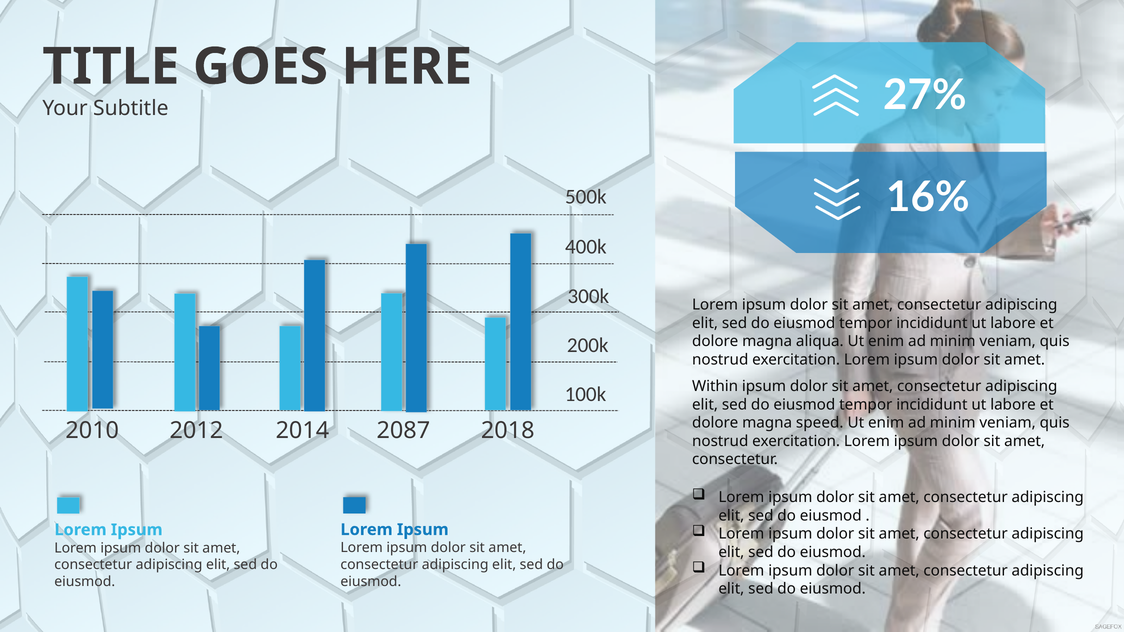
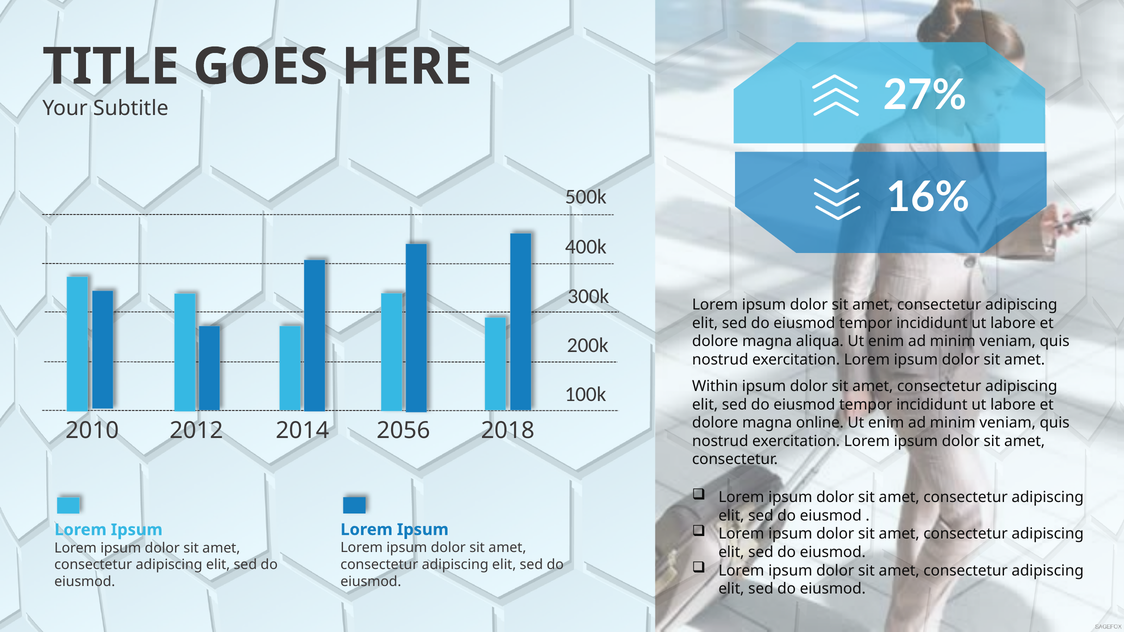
speed: speed -> online (820, 423)
2087: 2087 -> 2056 (403, 431)
